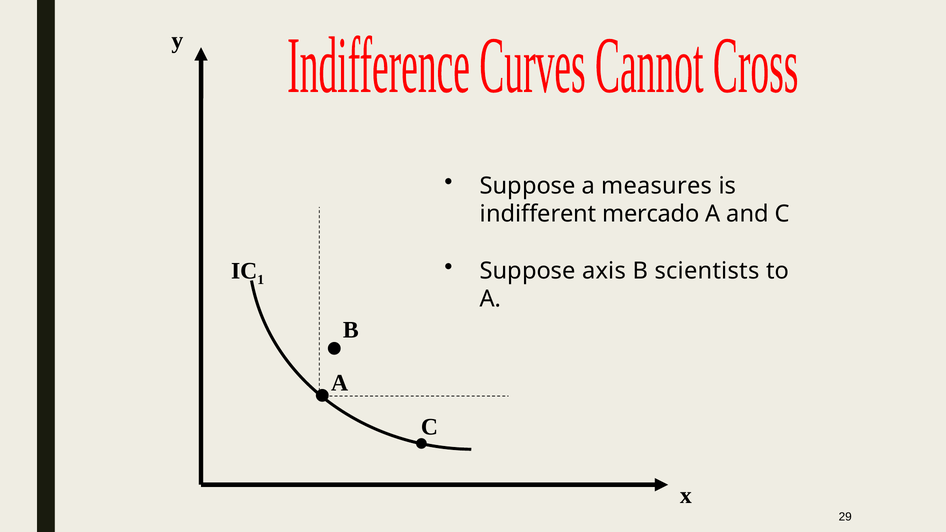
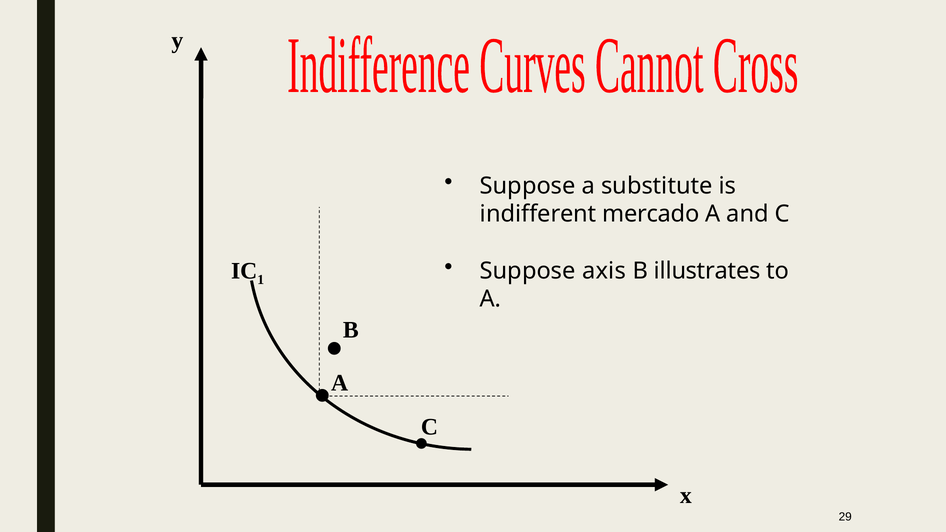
measures: measures -> substitute (657, 186)
scientists: scientists -> illustrates (707, 271)
